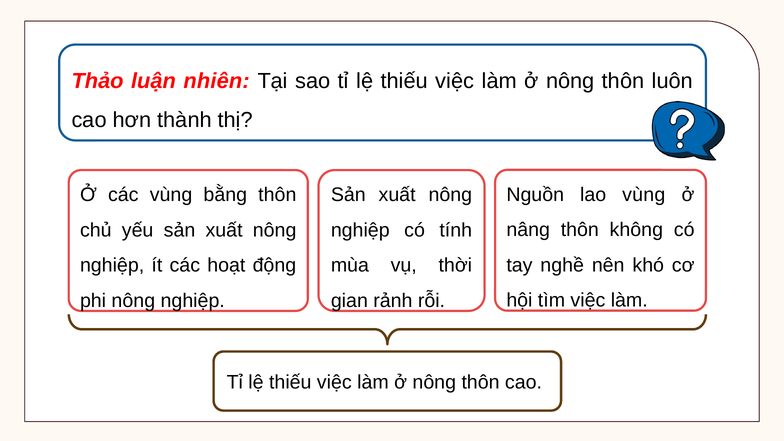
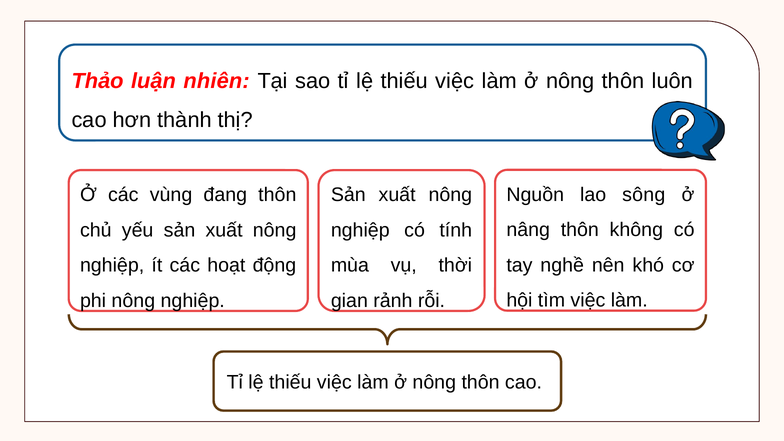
lao vùng: vùng -> sông (644, 195)
bằng: bằng -> đang (225, 195)
